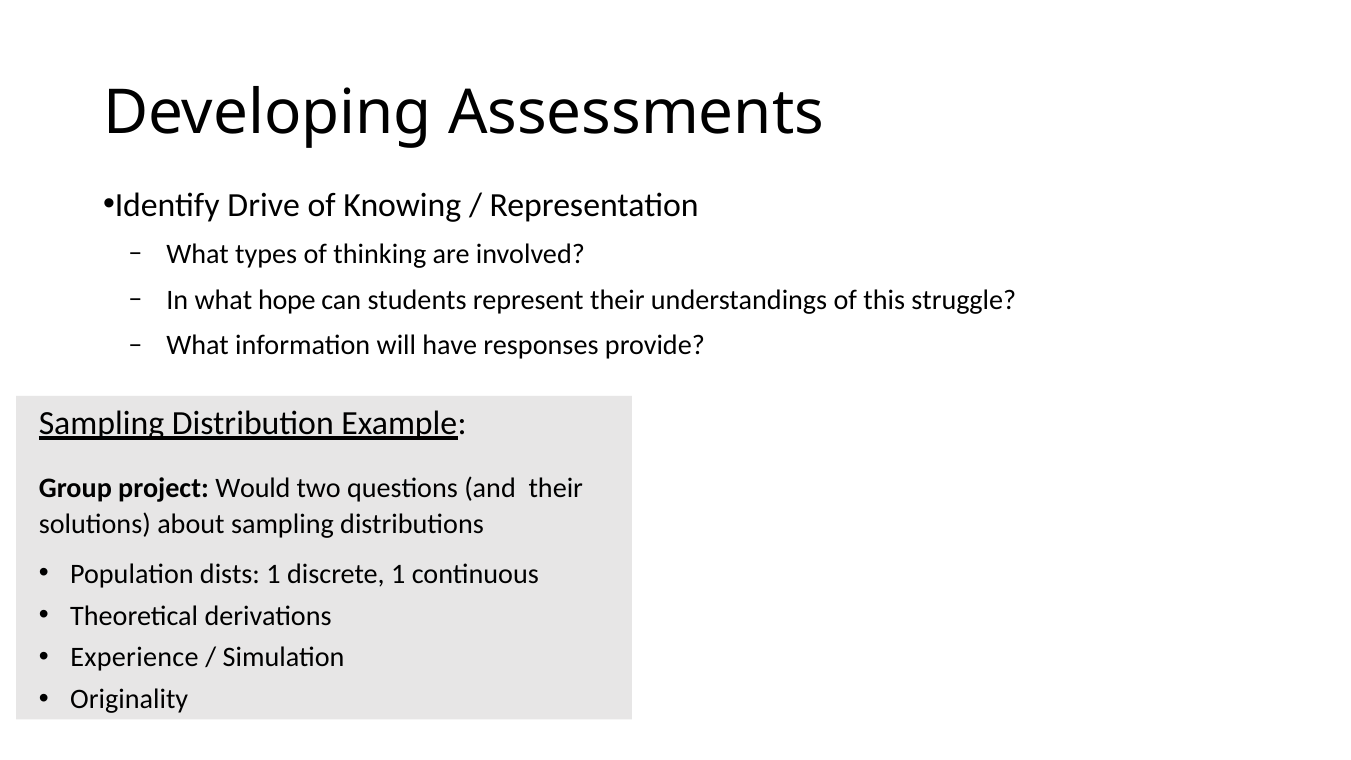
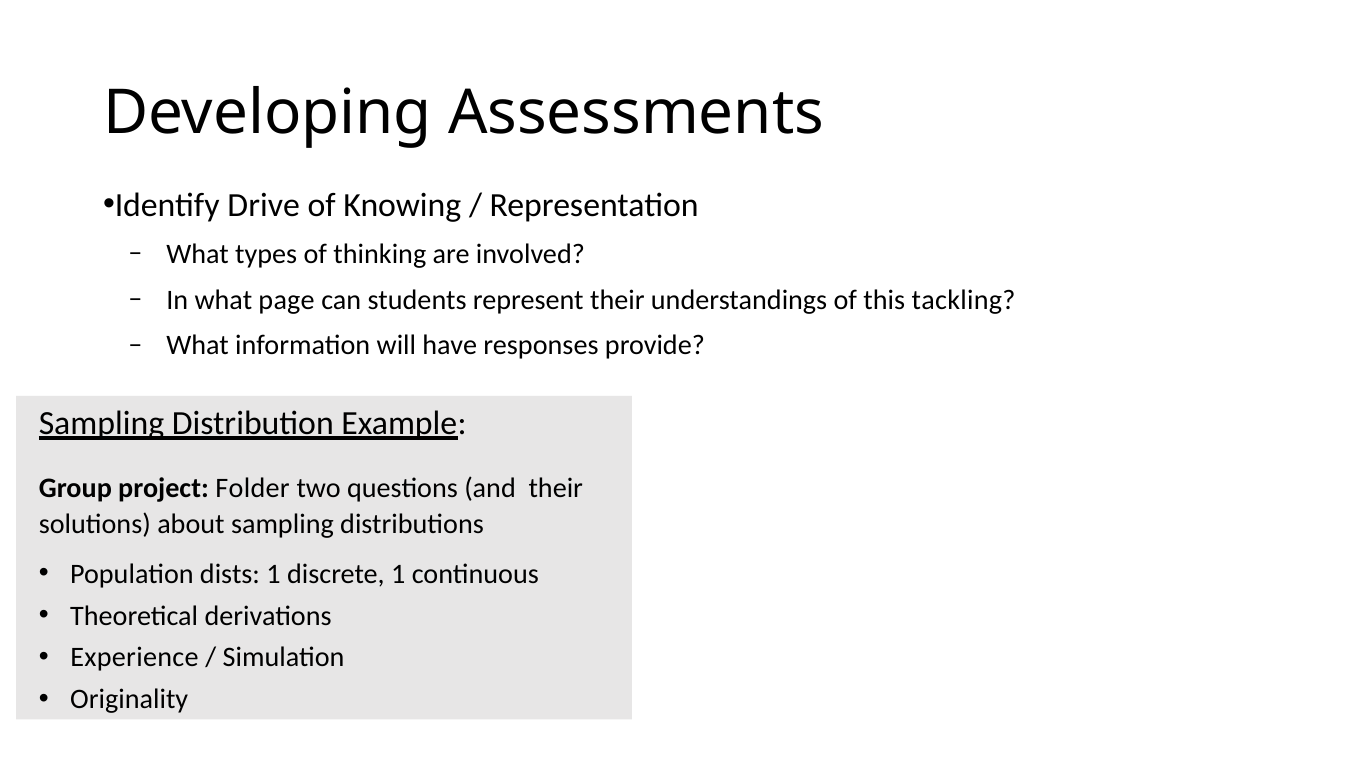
hope: hope -> page (287, 300)
struggle: struggle -> tackling (964, 300)
Would: Would -> Folder (253, 488)
